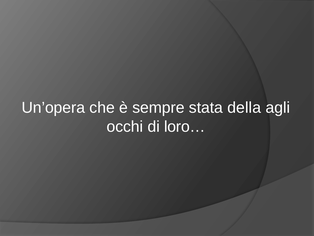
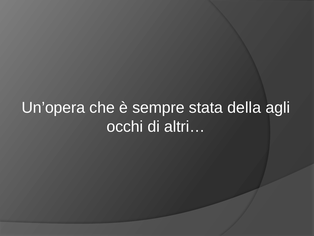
loro…: loro… -> altri… (185, 126)
